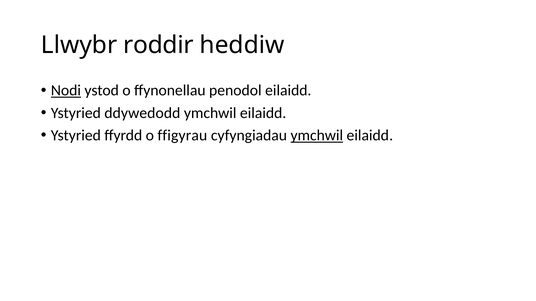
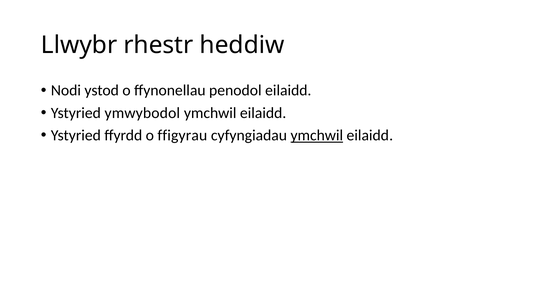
roddir: roddir -> rhestr (158, 45)
Nodi underline: present -> none (66, 91)
ddywedodd: ddywedodd -> ymwybodol (142, 113)
